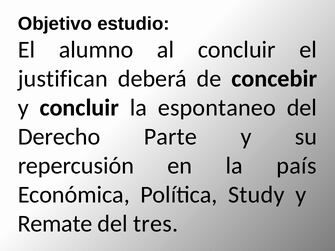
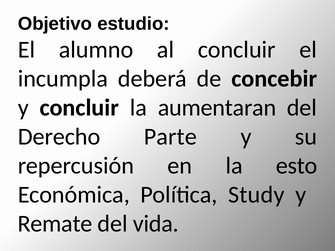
justifican: justifican -> incumpla (63, 79)
espontaneo: espontaneo -> aumentaran (217, 108)
país: país -> esto (297, 166)
tres: tres -> vida (156, 224)
